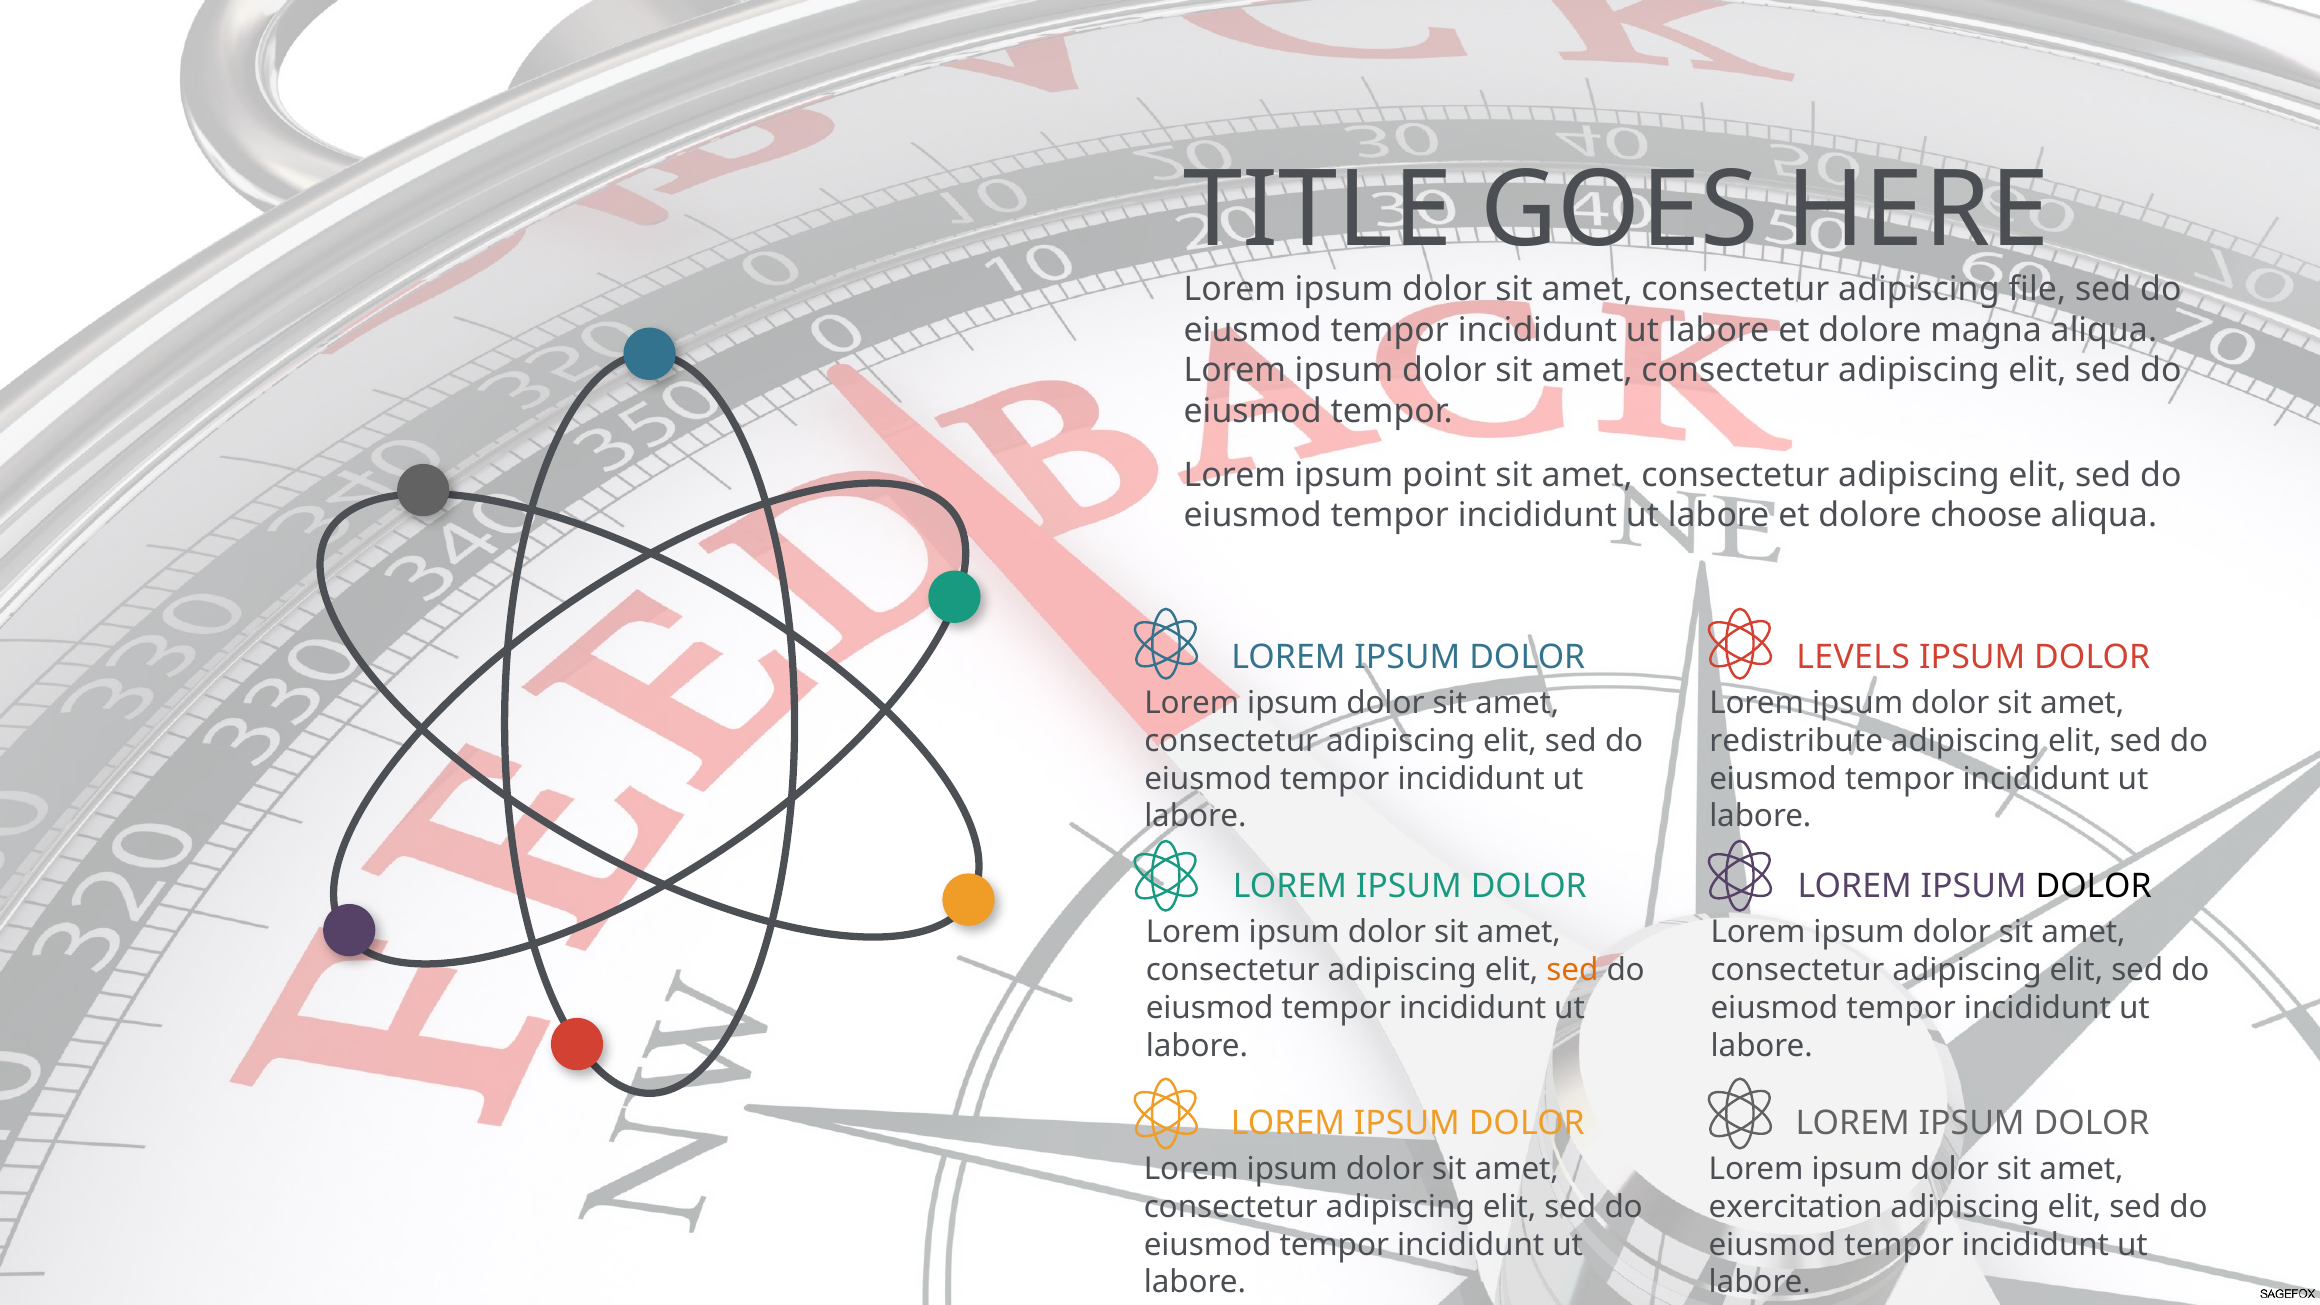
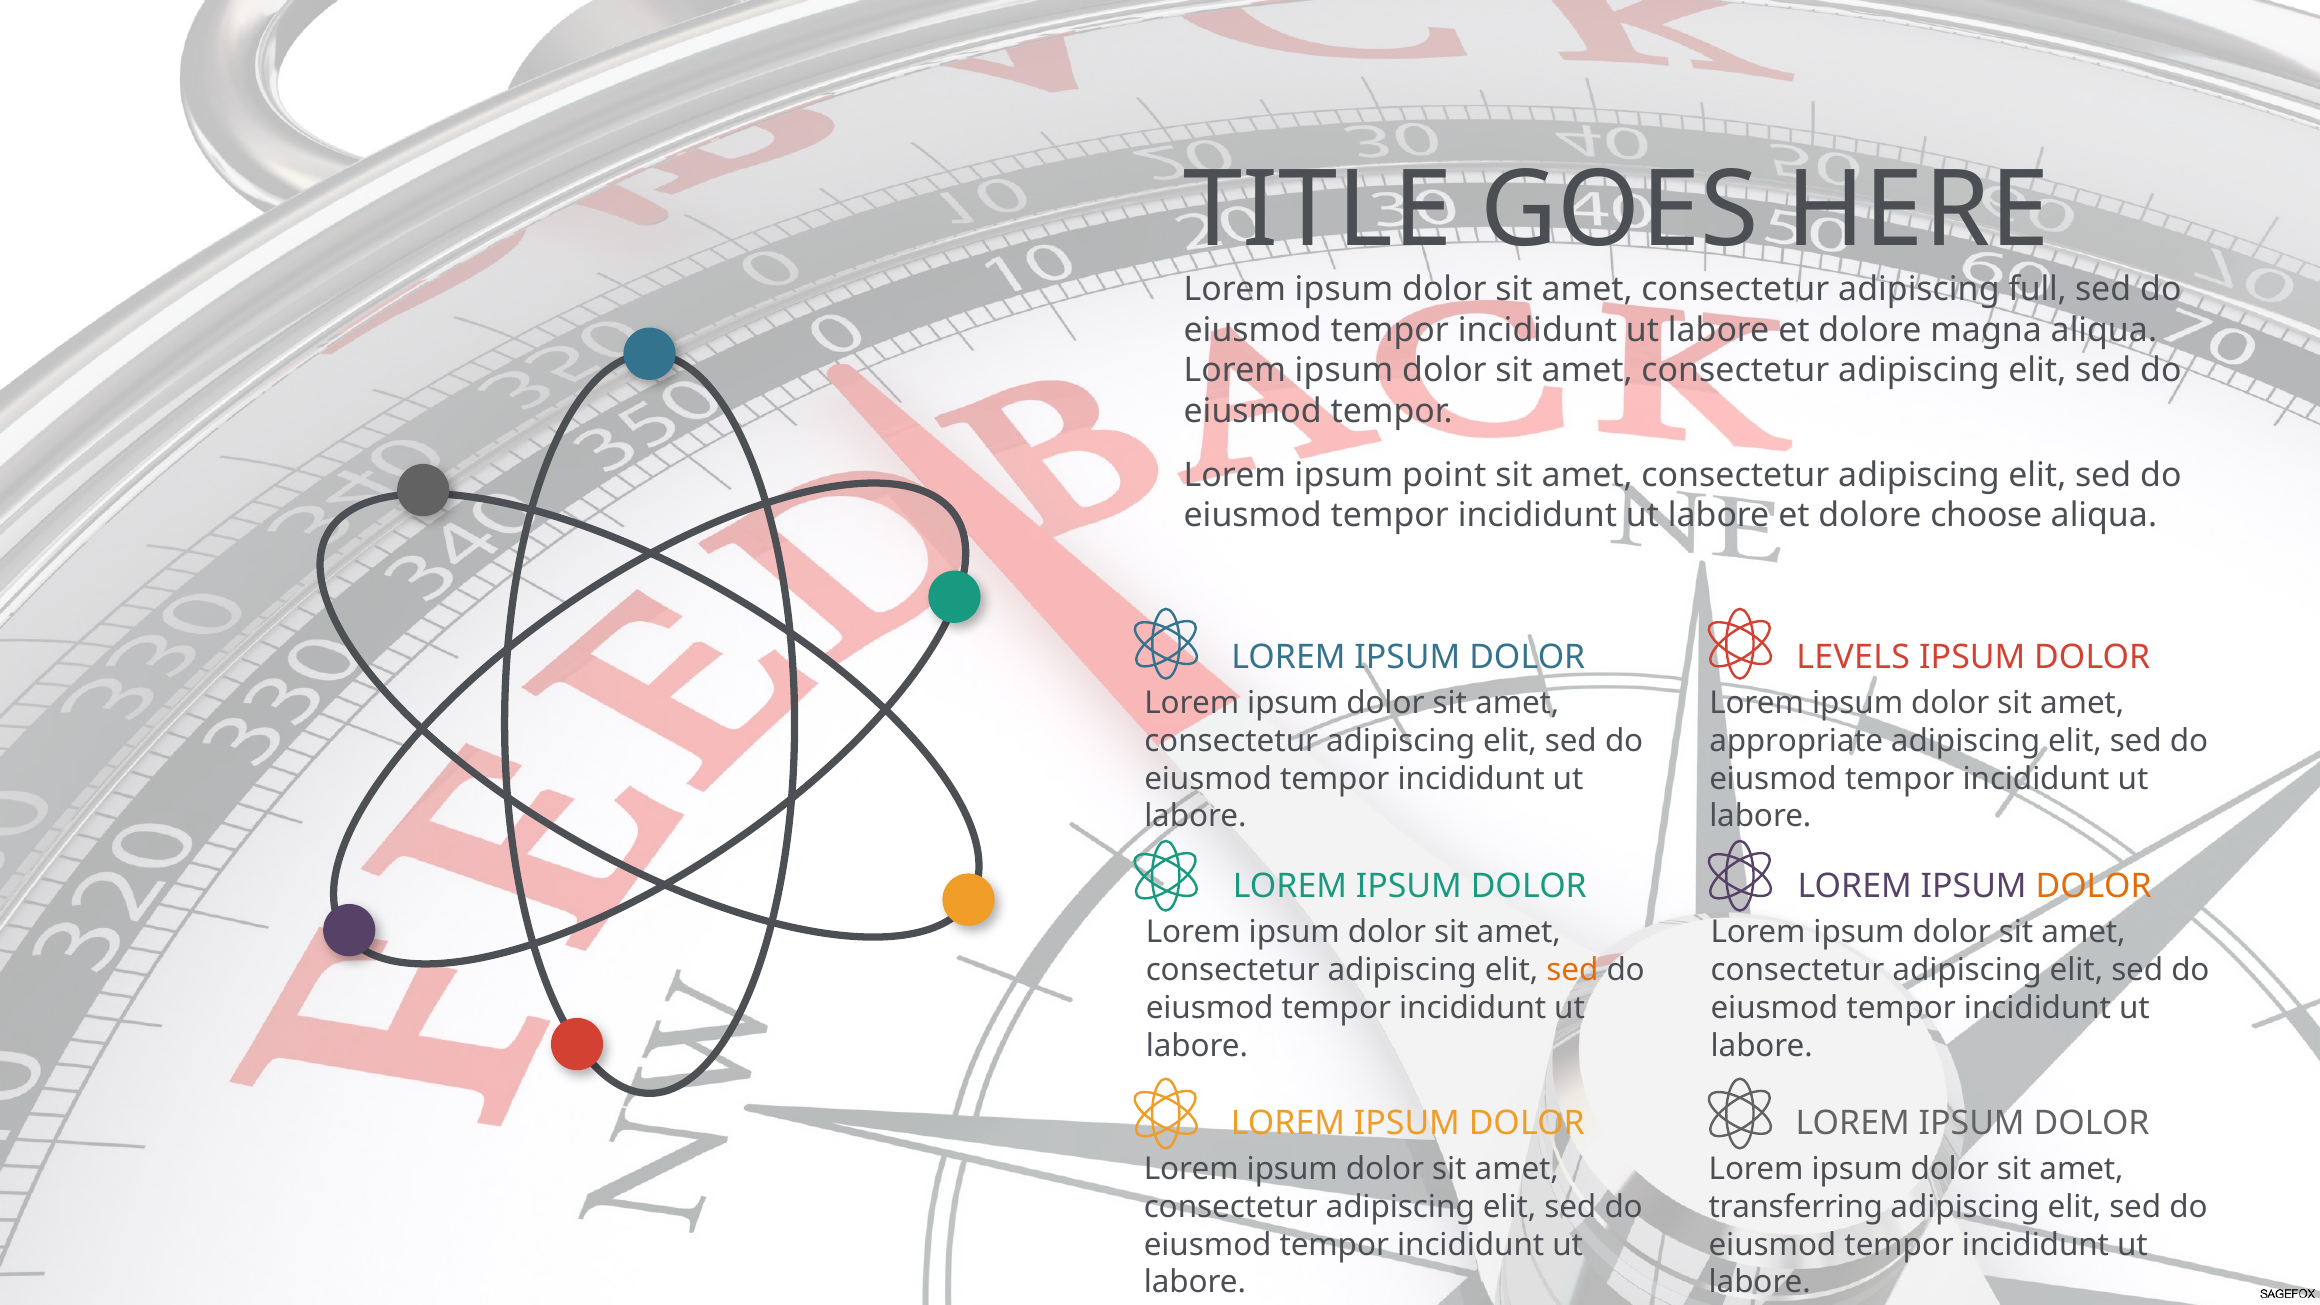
file: file -> full (2037, 289)
redistribute: redistribute -> appropriate (1796, 741)
DOLOR colour: black -> orange (2094, 887)
exercitation: exercitation -> transferring (1796, 1207)
